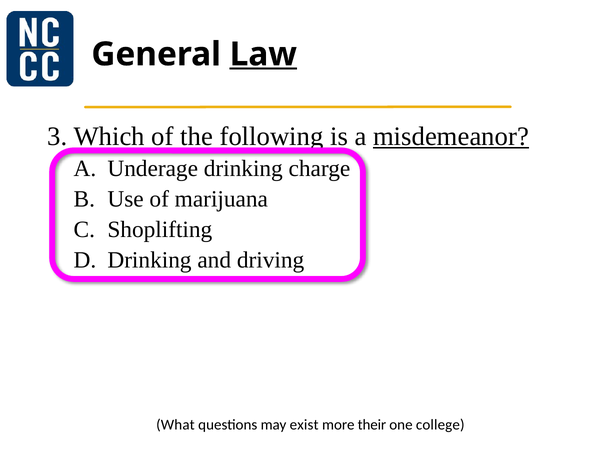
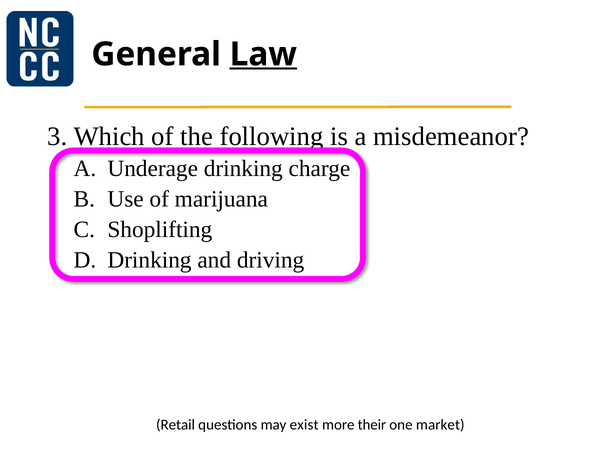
misdemeanor underline: present -> none (451, 137)
What: What -> Retail (176, 425)
college: college -> market (440, 425)
